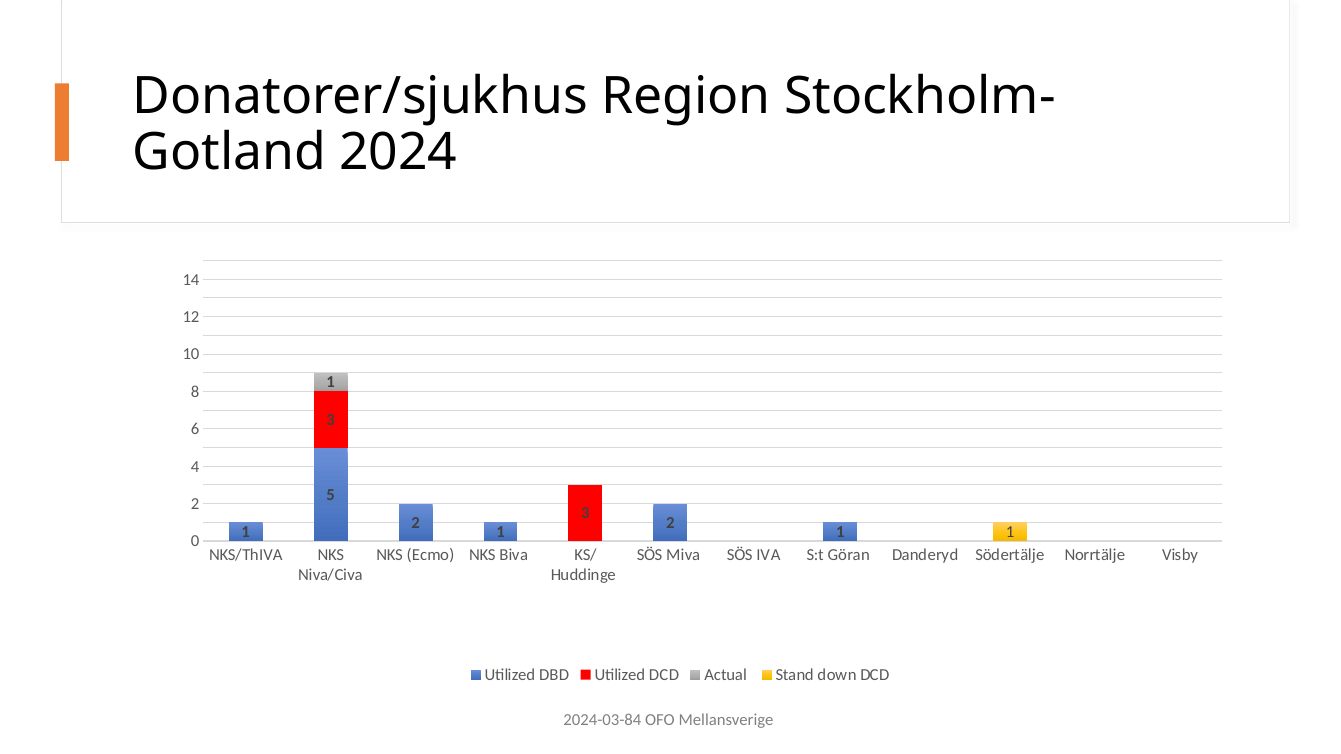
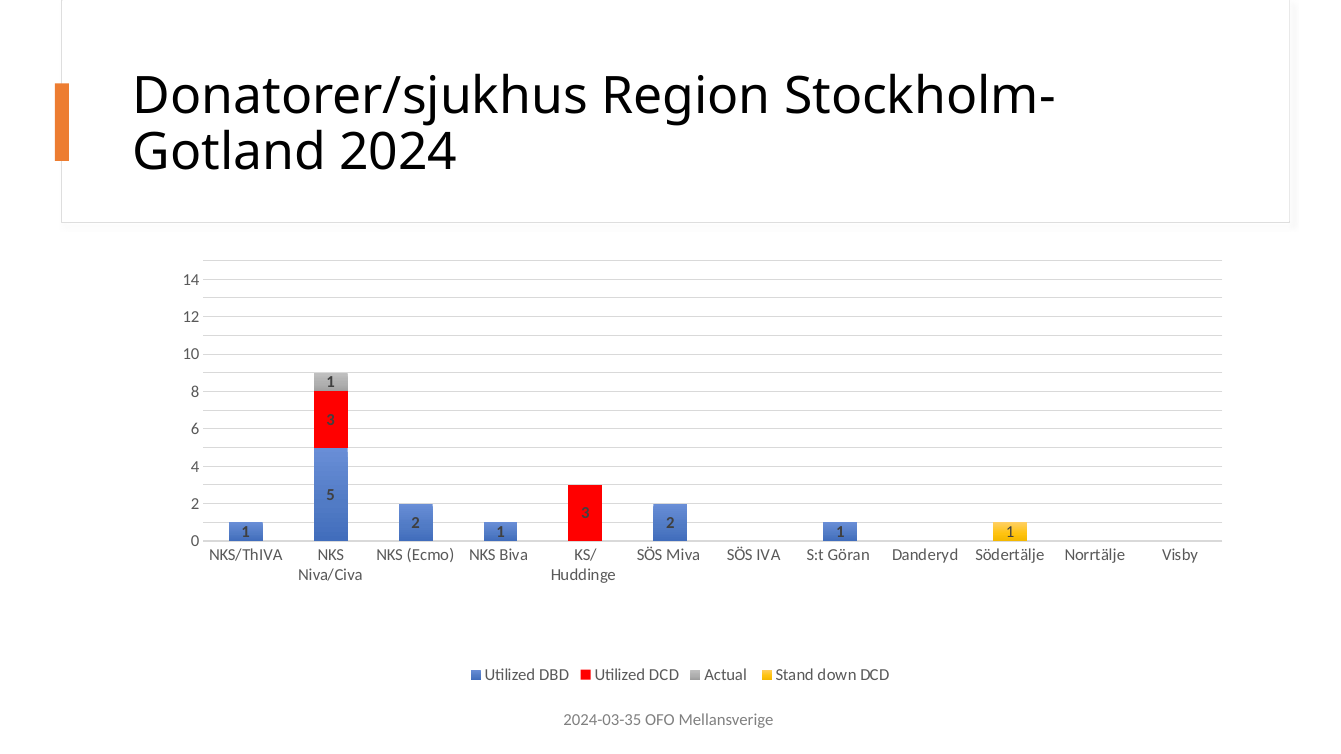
2024-03-84: 2024-03-84 -> 2024-03-35 (602, 720)
